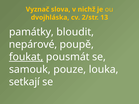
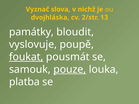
nepárové: nepárové -> vyslovuje (33, 45)
pouze underline: none -> present (70, 70)
setkají: setkají -> platba (24, 82)
